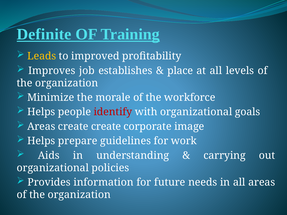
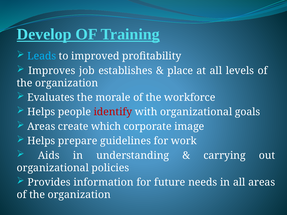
Definite: Definite -> Develop (44, 34)
Leads colour: yellow -> light blue (42, 56)
Minimize: Minimize -> Evaluates (51, 98)
create create: create -> which (106, 127)
